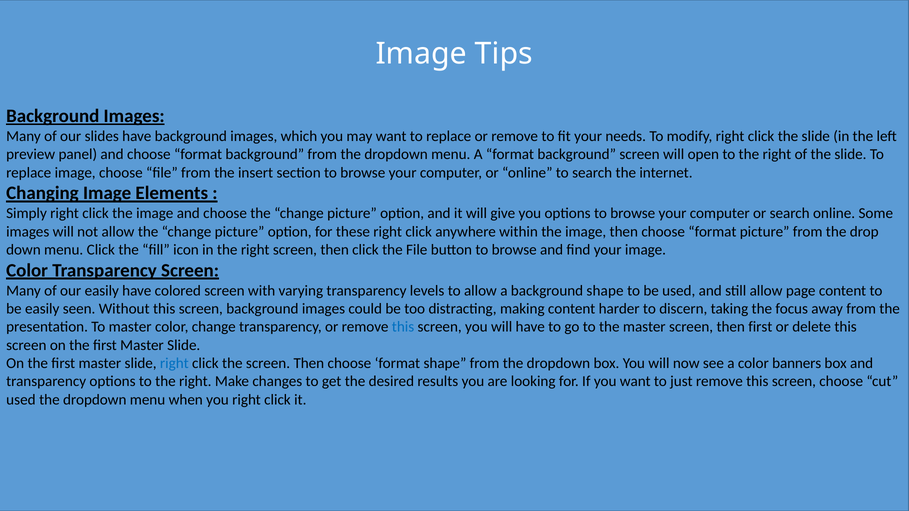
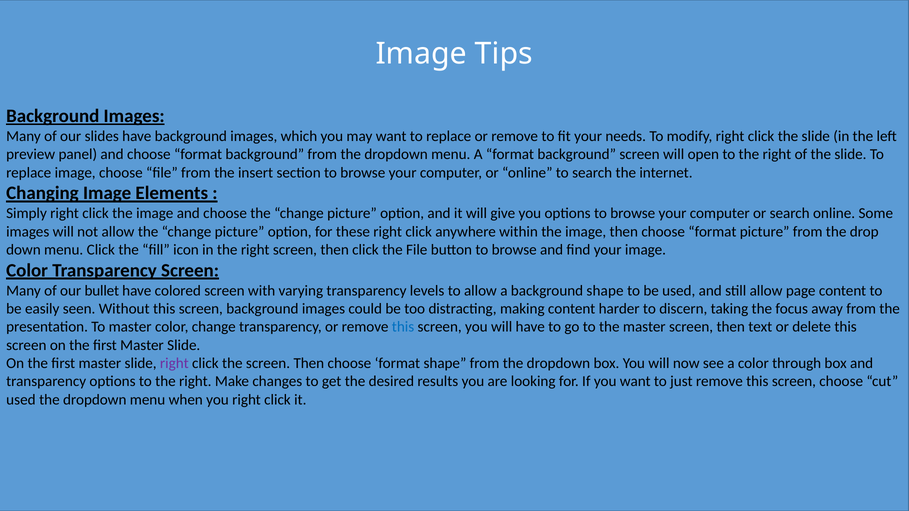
our easily: easily -> bullet (102, 291)
then first: first -> text (760, 327)
right colour: blue -> purple (174, 363)
banners: banners -> through (797, 363)
